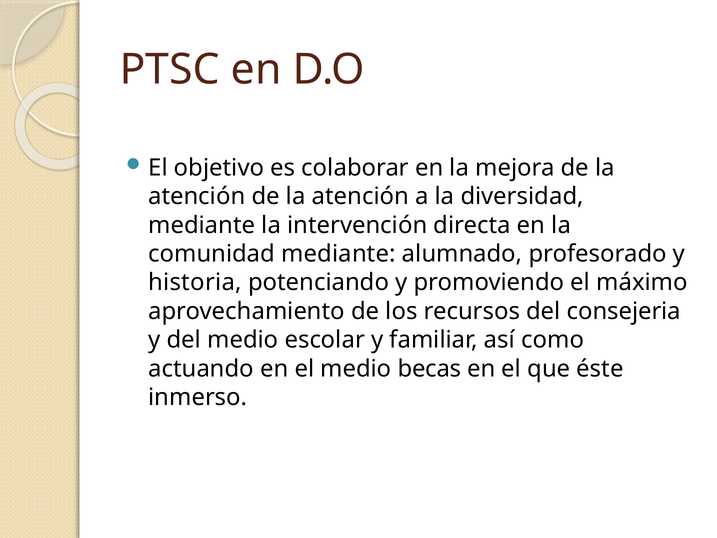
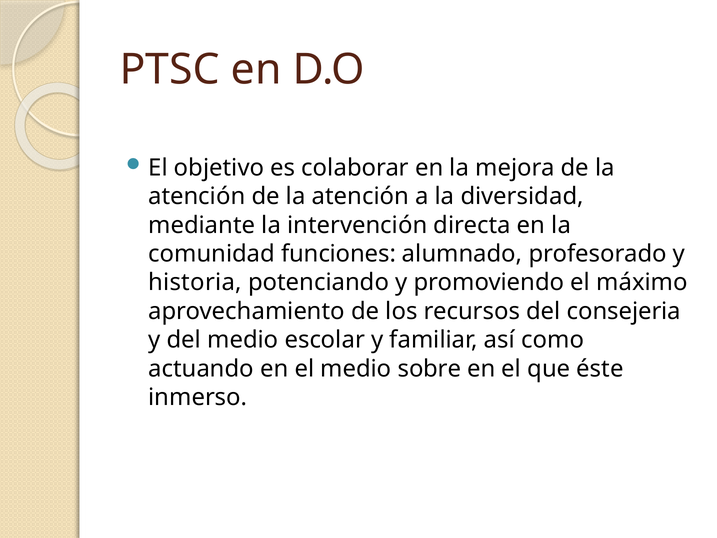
comunidad mediante: mediante -> funciones (339, 254)
becas: becas -> sobre (429, 369)
